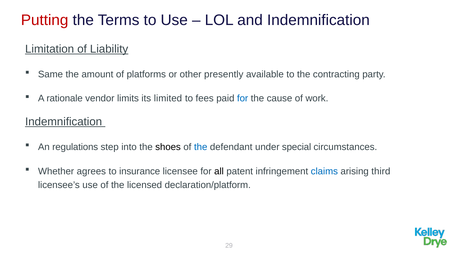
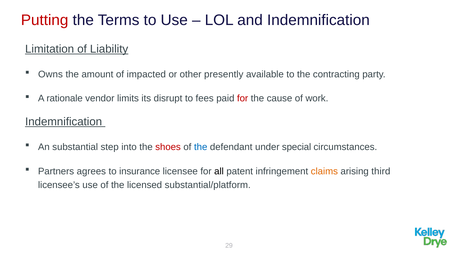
Same: Same -> Owns (50, 74)
platforms: platforms -> impacted (146, 74)
limited: limited -> disrupt (168, 99)
for colour: blue -> red (243, 99)
regulations: regulations -> substantial (75, 147)
shoes colour: black -> red (168, 147)
Whether: Whether -> Partners (56, 172)
claims colour: blue -> orange (324, 172)
declaration/platform: declaration/platform -> substantial/platform (208, 186)
